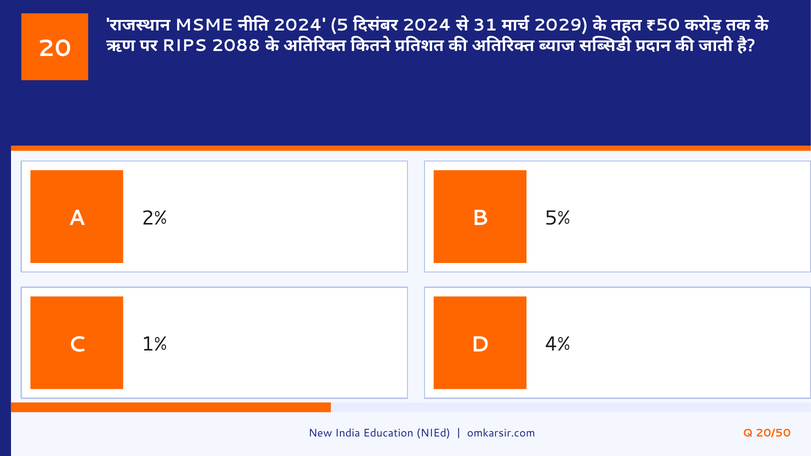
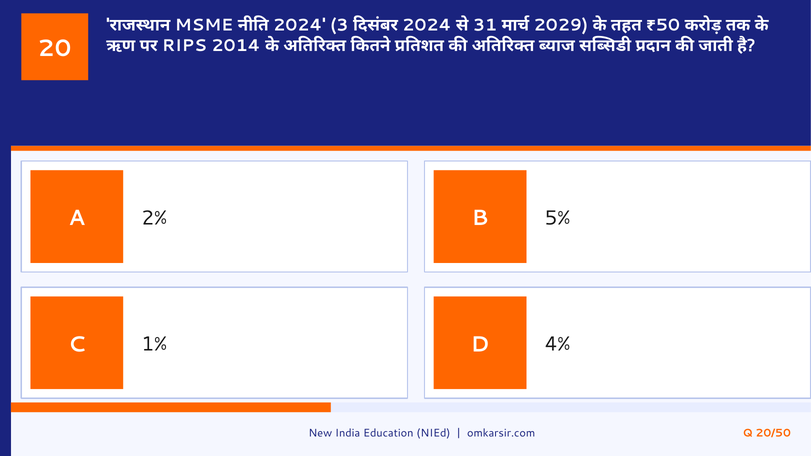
5: 5 -> 3 (339, 25)
2088: 2088 -> 2014 (236, 46)
